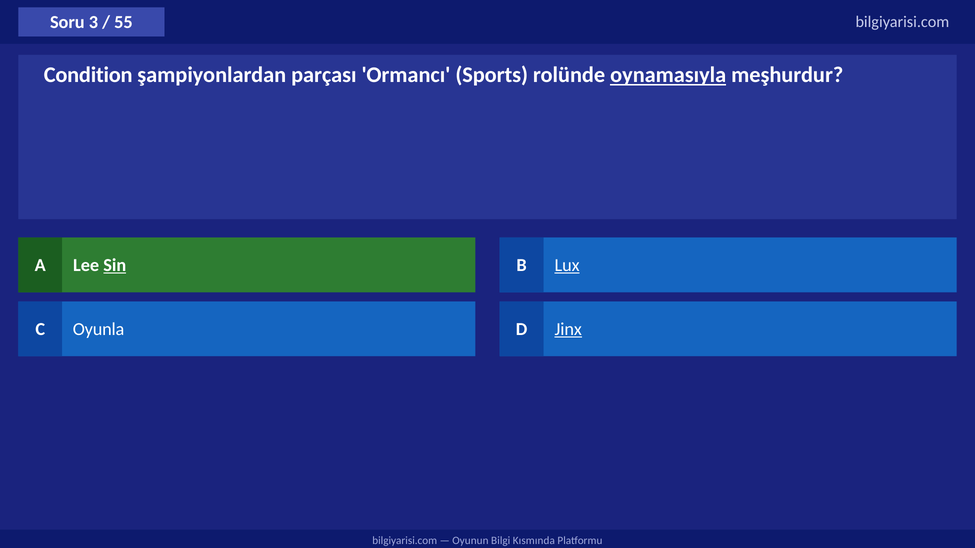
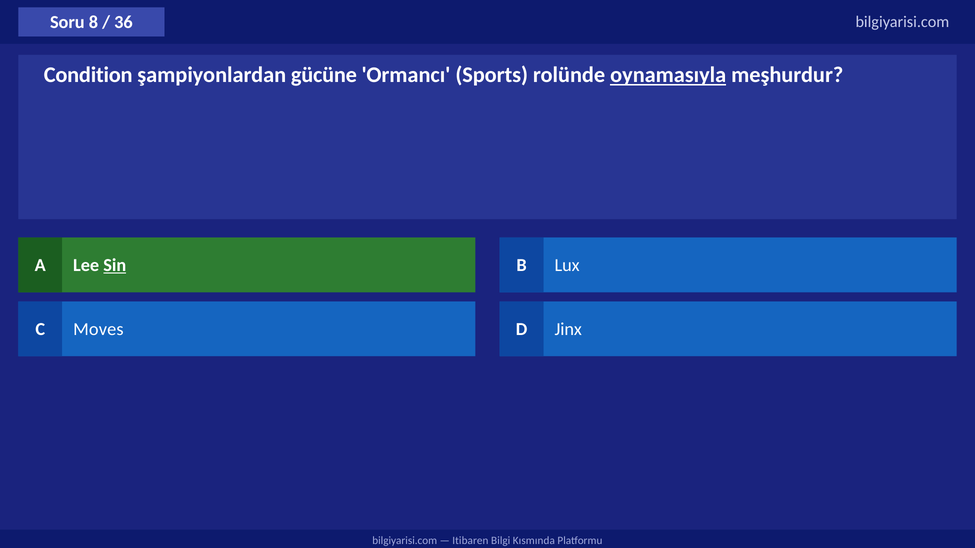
3: 3 -> 8 (93, 22)
55: 55 -> 36 (123, 22)
parçası: parçası -> gücüne (324, 75)
Lux underline: present -> none (567, 265)
Oyunla: Oyunla -> Moves (98, 329)
Jinx underline: present -> none (568, 329)
Oyunun: Oyunun -> Itibaren (470, 541)
